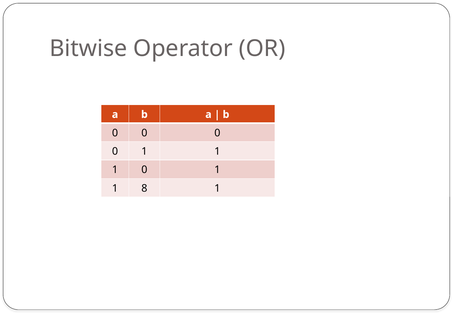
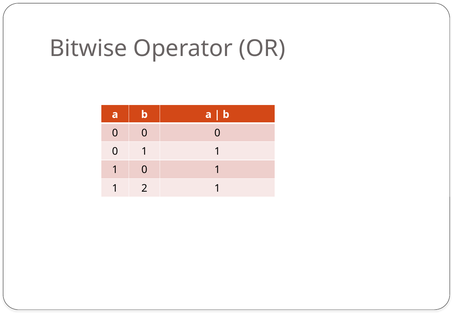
8: 8 -> 2 (144, 188)
